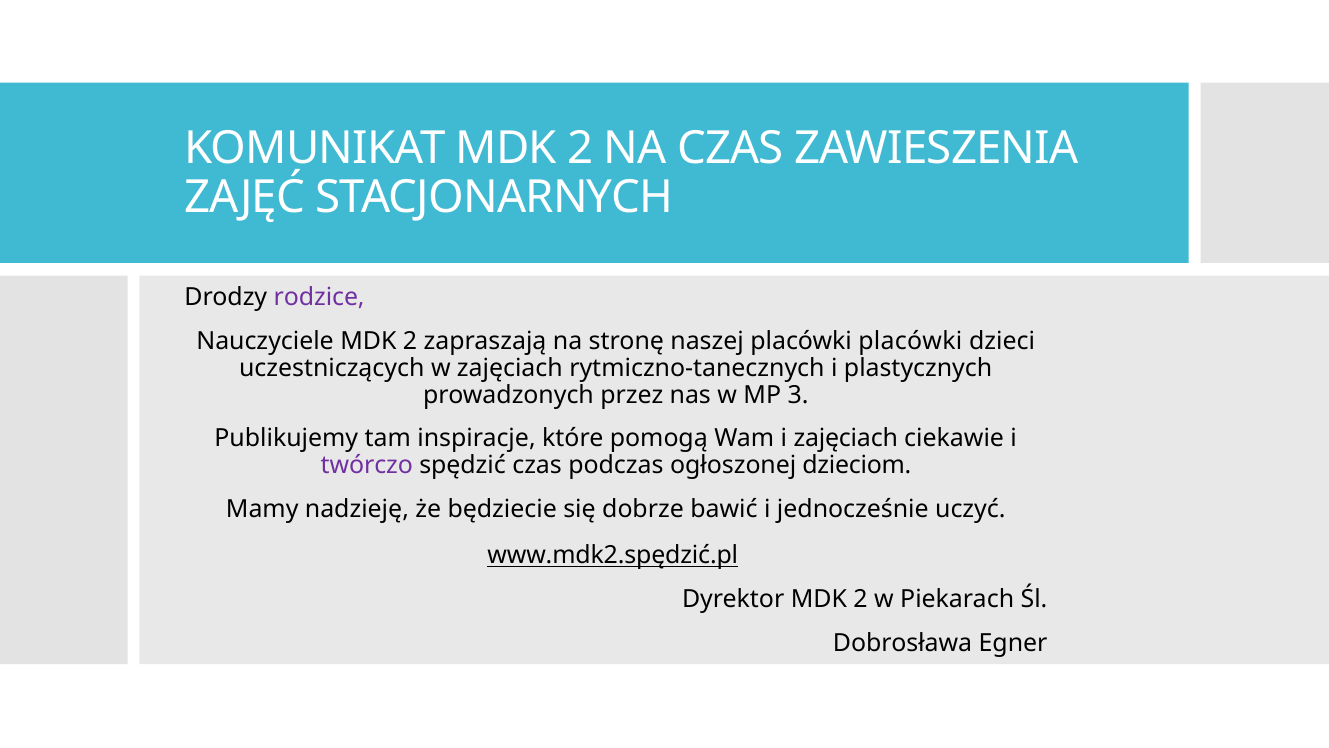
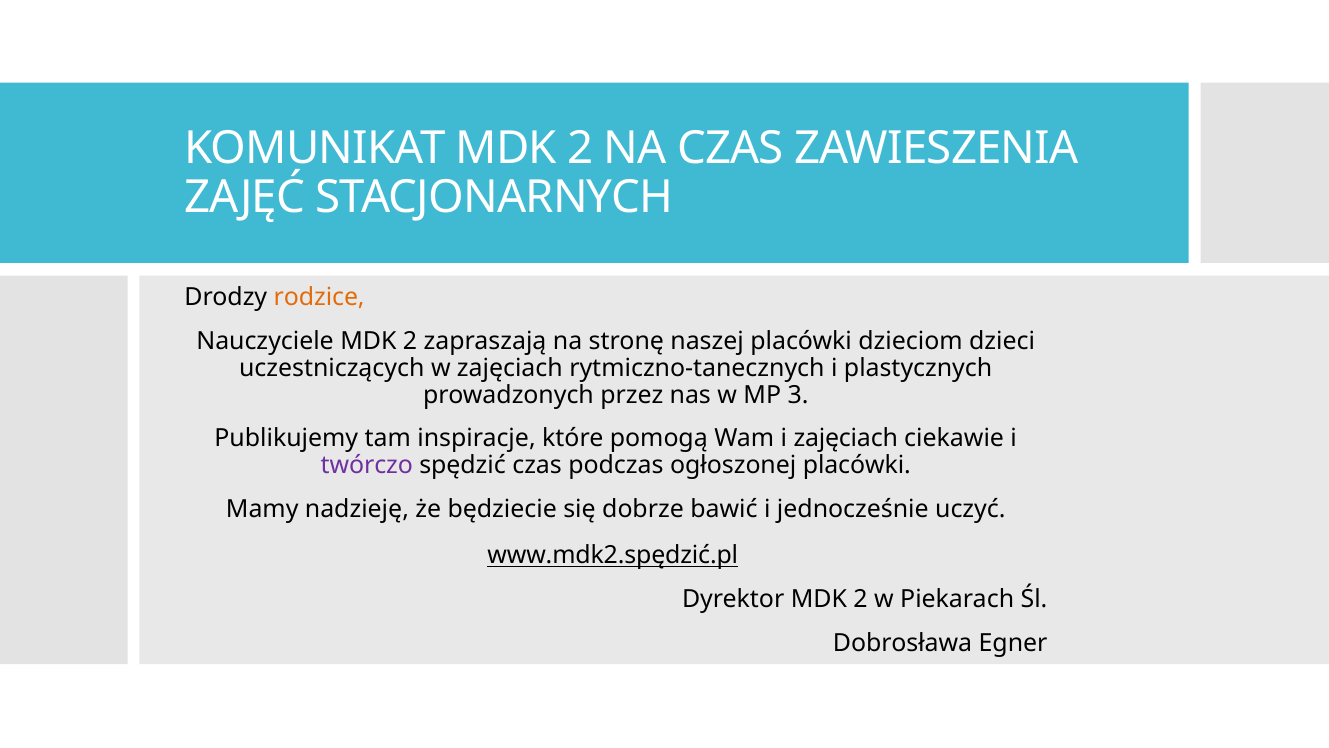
rodzice colour: purple -> orange (319, 297)
placówki placówki: placówki -> dzieciom (910, 341)
ogłoszonej dzieciom: dzieciom -> placówki (857, 465)
